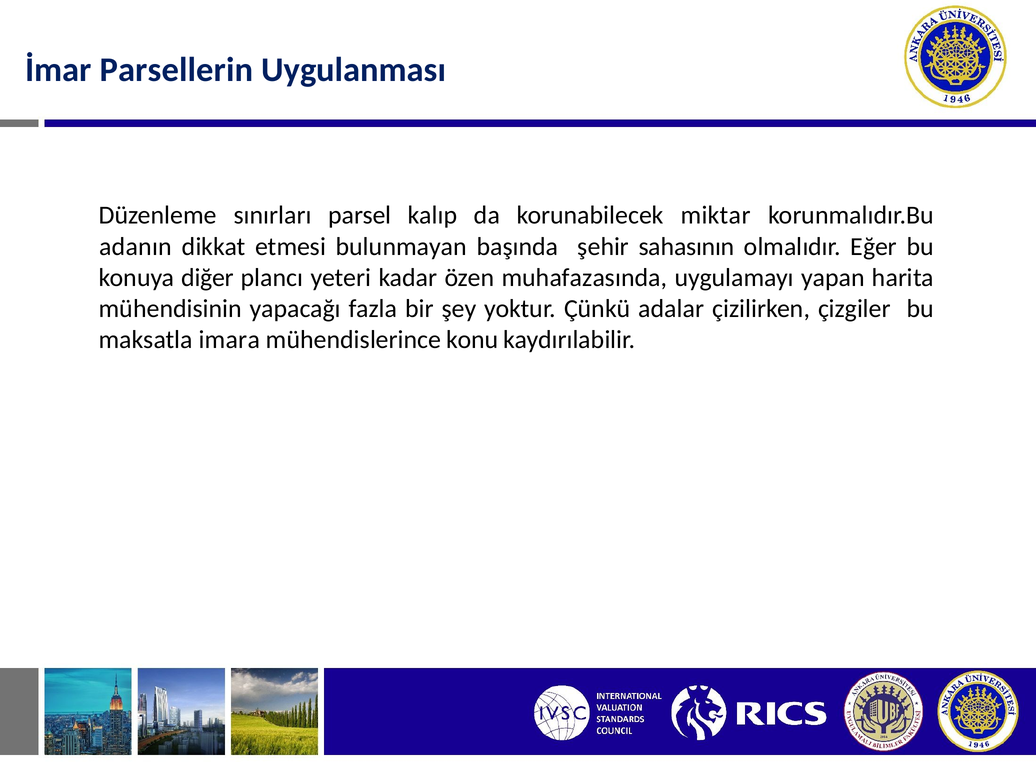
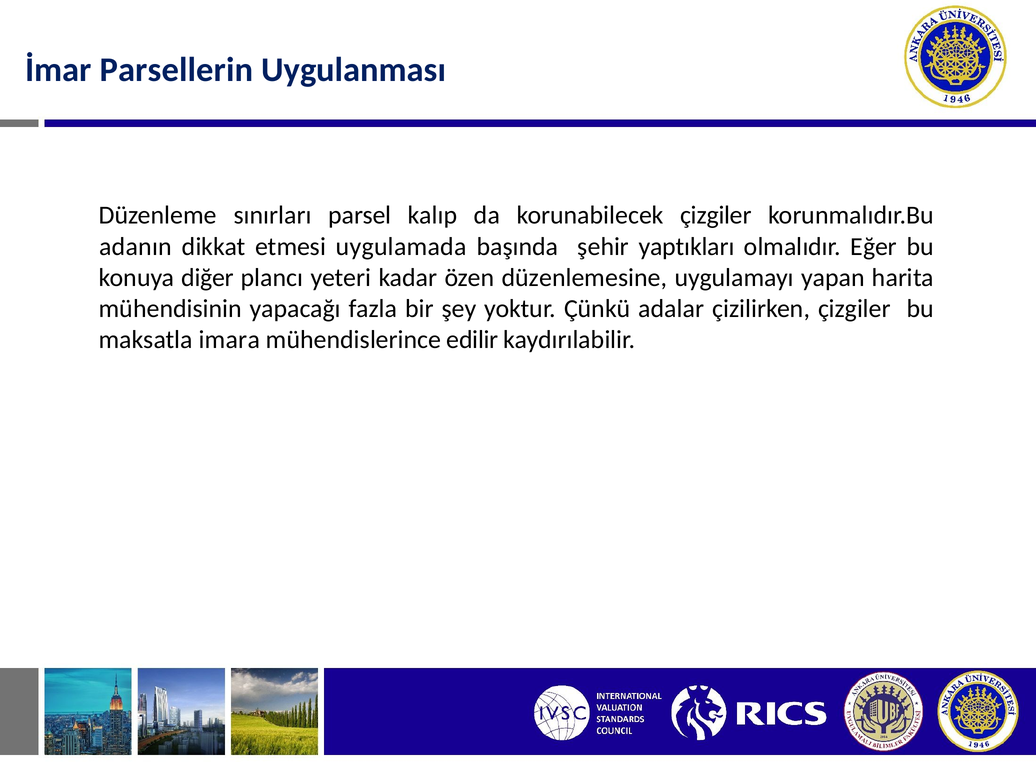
korunabilecek miktar: miktar -> çizgiler (716, 215)
bulunmayan: bulunmayan -> uygulamada (401, 246)
sahasının: sahasının -> yaptıkları (687, 246)
muhafazasında: muhafazasında -> düzenlemesine (584, 278)
konu: konu -> edilir (472, 340)
